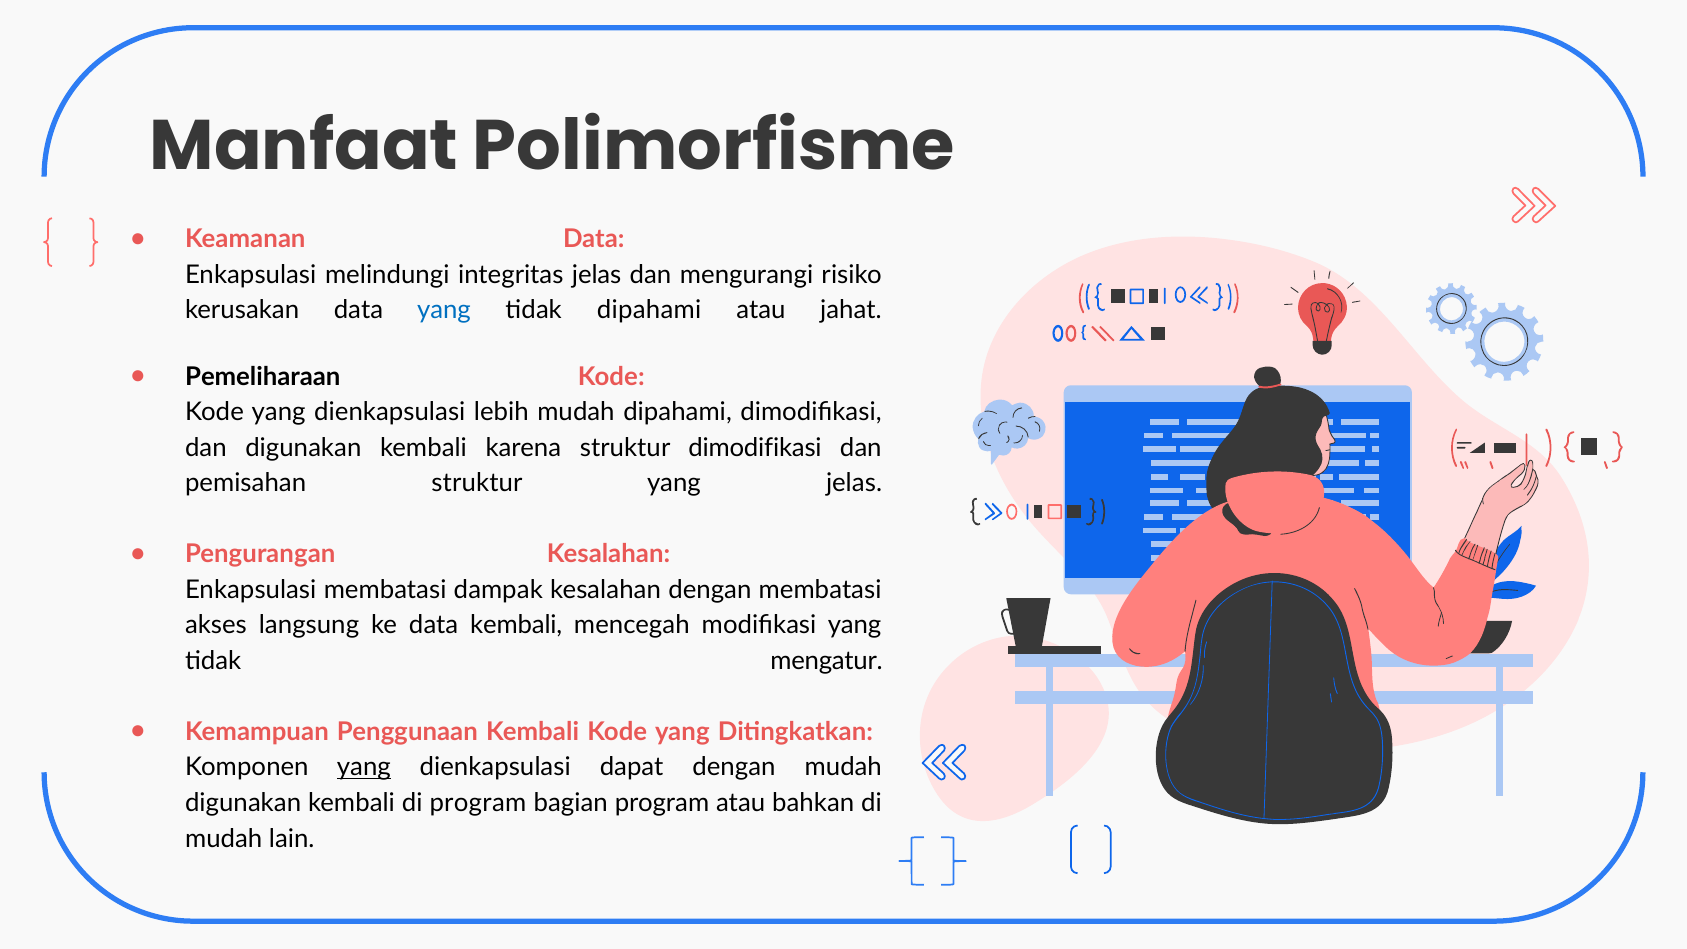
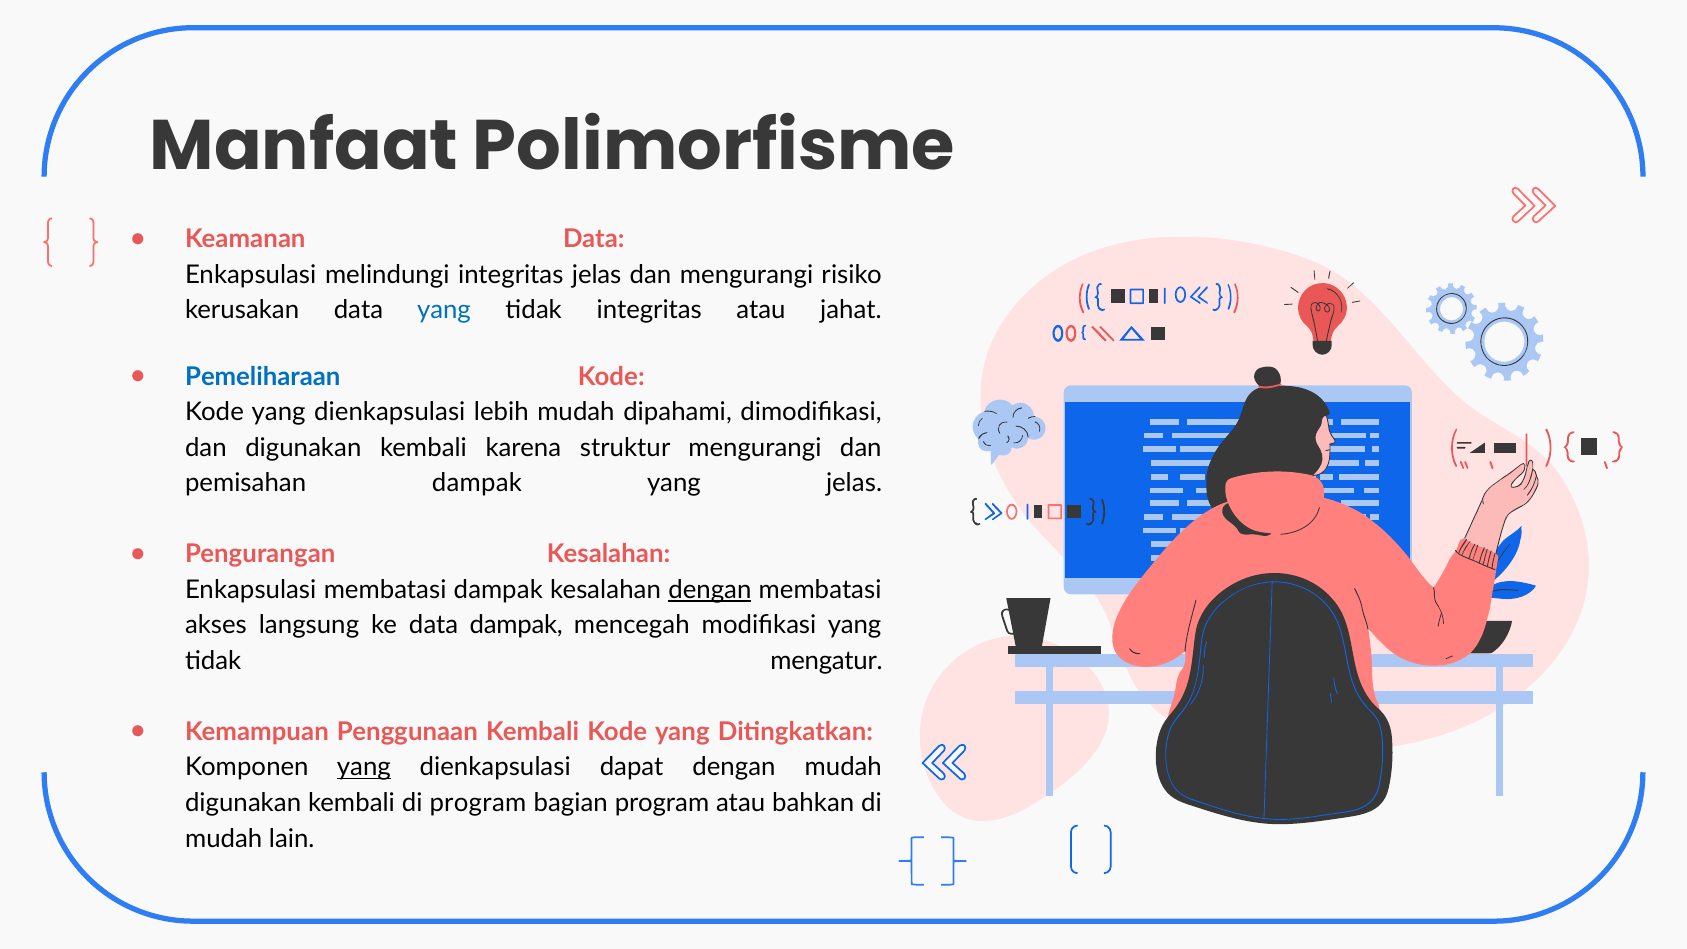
tidak dipahami: dipahami -> integritas (649, 310)
Pemeliharaan colour: black -> blue (263, 377)
struktur dimodifikasi: dimodifikasi -> mengurangi (755, 448)
pemisahan struktur: struktur -> dampak (477, 483)
dengan underline: none -> present (710, 590)
data kembali: kembali -> dampak (516, 625)
